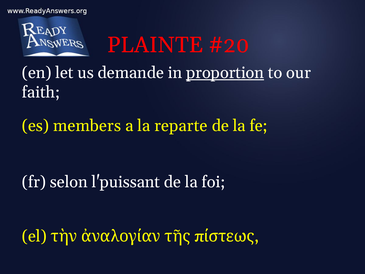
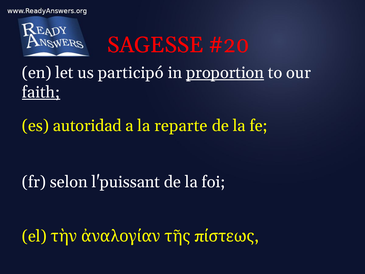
PLAINTE: PLAINTE -> SAGESSE (155, 45)
demande: demande -> participó (131, 73)
faith underline: none -> present (41, 92)
members: members -> autoridad (87, 126)
